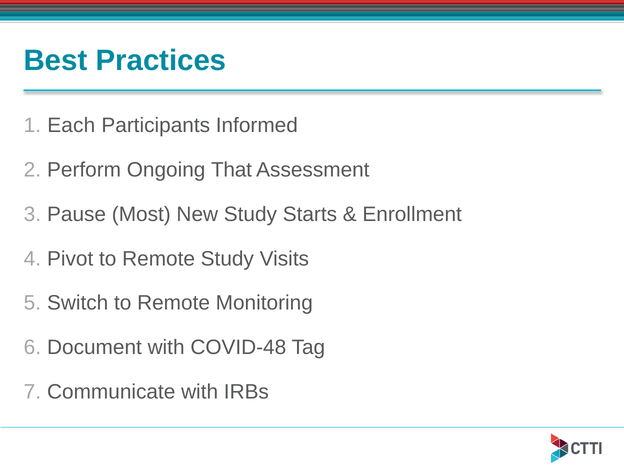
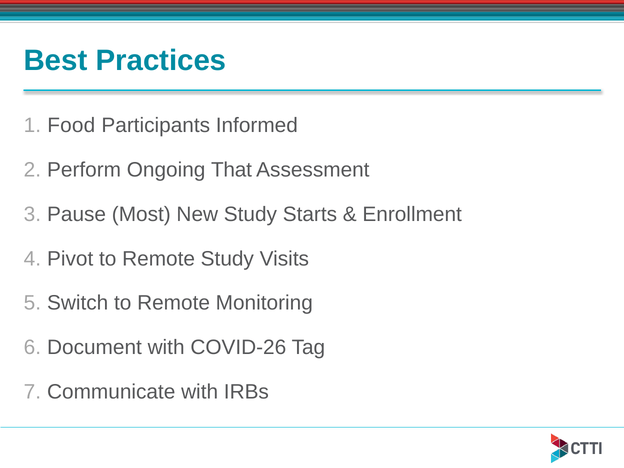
Each: Each -> Food (71, 126)
COVID-48: COVID-48 -> COVID-26 (238, 347)
